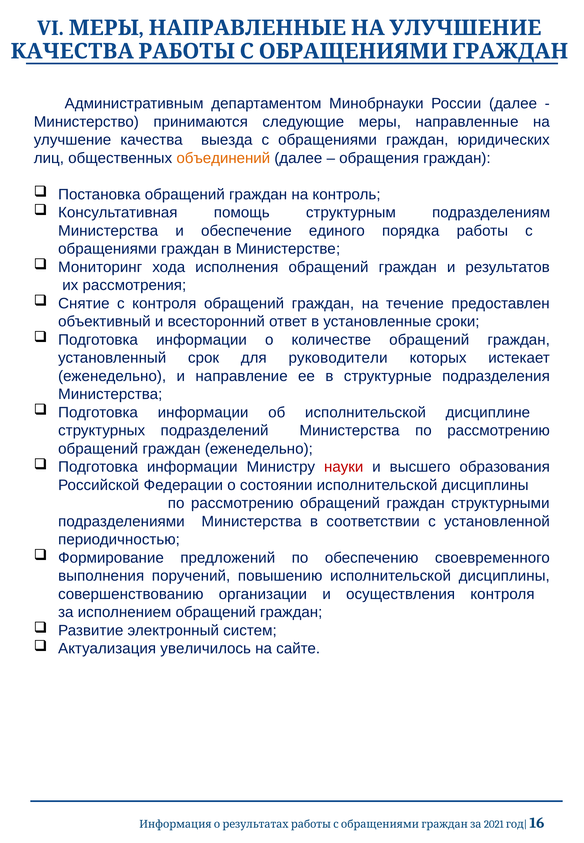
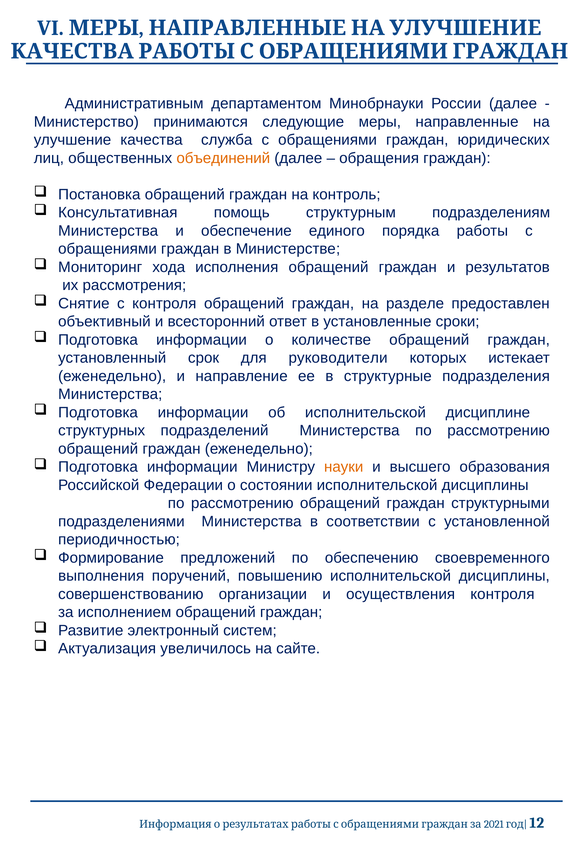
выезда: выезда -> служба (227, 140)
течение: течение -> разделе (415, 304)
науки colour: red -> orange (344, 467)
16: 16 -> 12 (537, 823)
